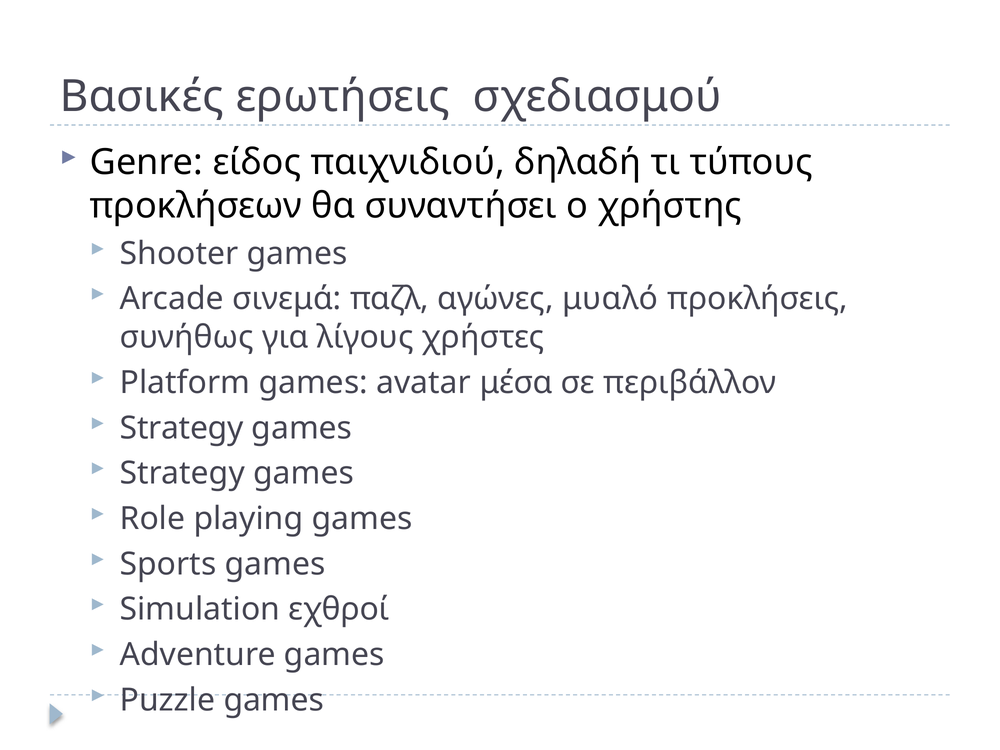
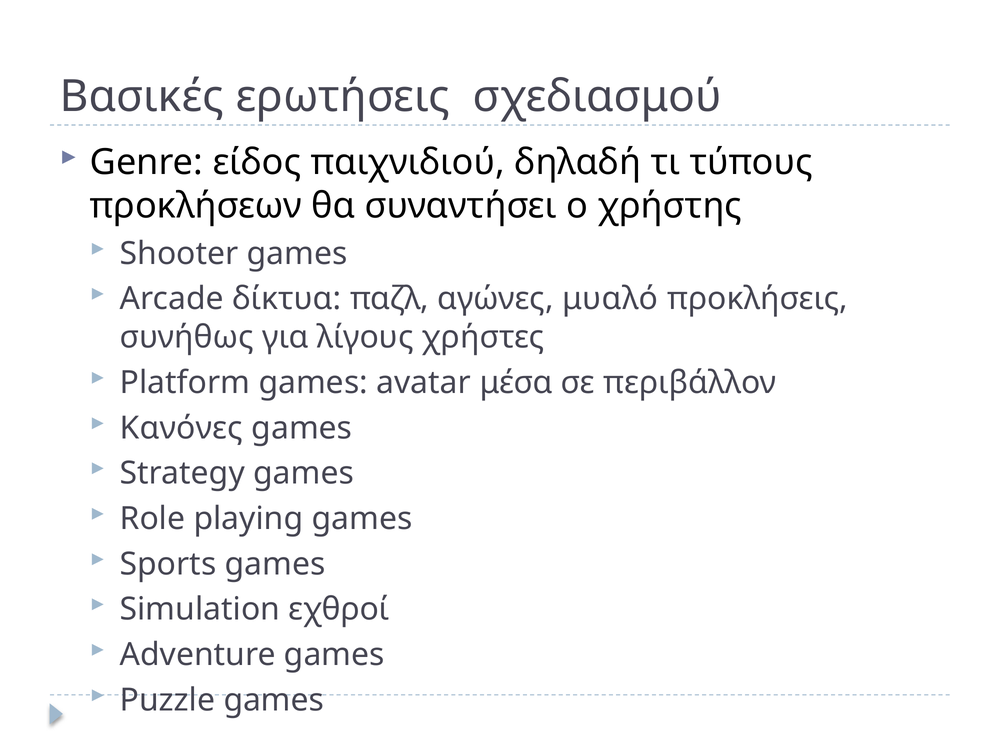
σινεμά: σινεμά -> δίκτυα (287, 299)
Strategy: Strategy -> Κανόνες (181, 428)
